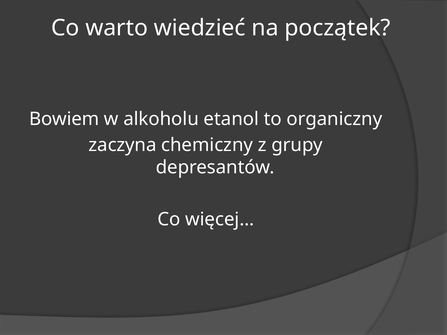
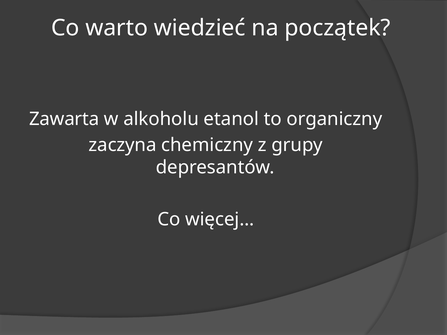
Bowiem: Bowiem -> Zawarta (64, 119)
